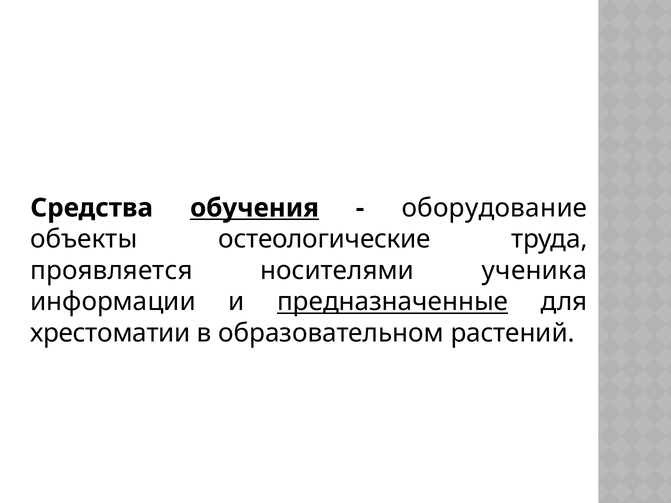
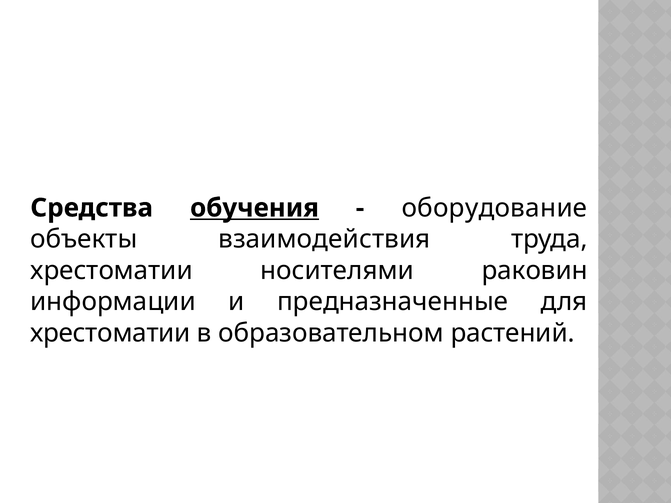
остеологические: остеологические -> взаимодействия (324, 239)
проявляется: проявляется -> хрестоматии (112, 271)
ученика: ученика -> раковин (535, 271)
предназначенные underline: present -> none (393, 302)
